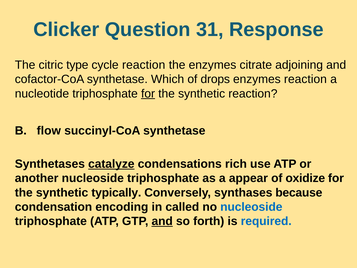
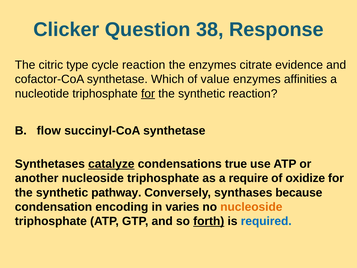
31: 31 -> 38 (210, 30)
adjoining: adjoining -> evidence (299, 65)
drops: drops -> value (215, 79)
enzymes reaction: reaction -> affinities (305, 79)
rich: rich -> true (236, 164)
appear: appear -> require (248, 178)
typically: typically -> pathway (116, 192)
called: called -> varies (182, 207)
nucleoside colour: blue -> orange (251, 207)
and underline: present -> none (162, 221)
forth underline: none -> present (209, 221)
